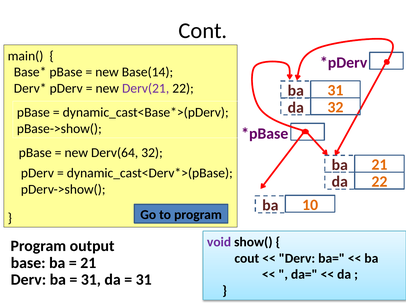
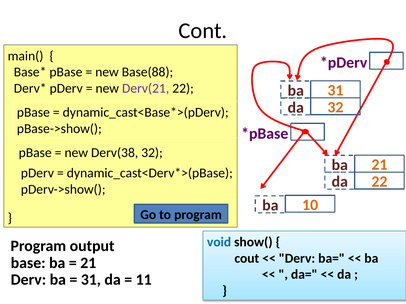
Base(14: Base(14 -> Base(88 (147, 72)
Derv(64: Derv(64 -> Derv(38 (115, 153)
void colour: purple -> blue (219, 242)
31: 31 -> 11 (144, 280)
